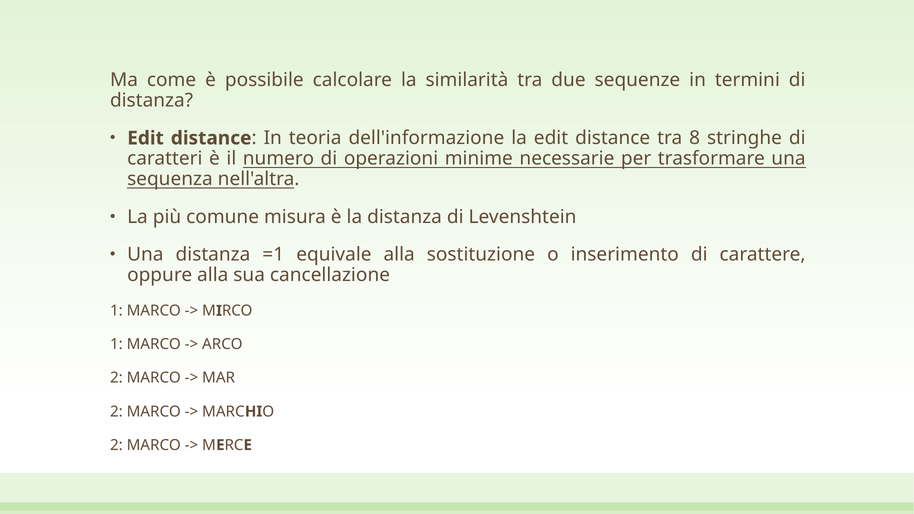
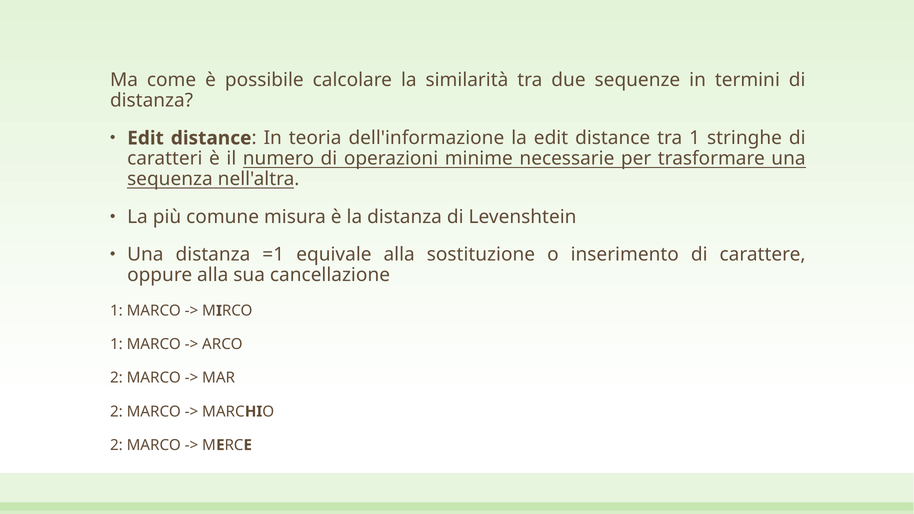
tra 8: 8 -> 1 (695, 138)
